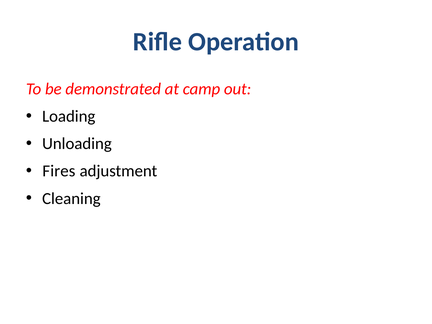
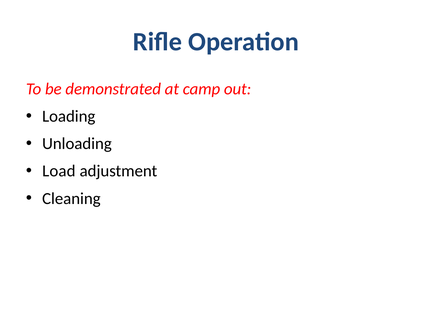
Fires: Fires -> Load (59, 171)
